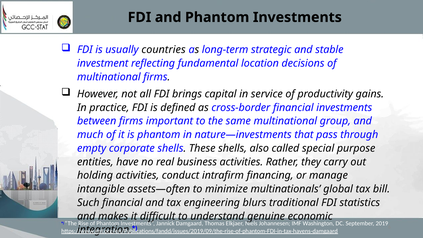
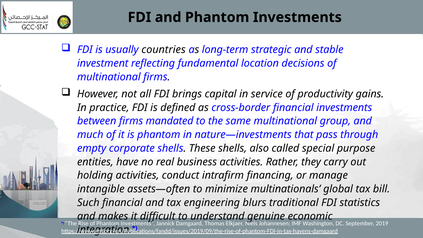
important: important -> mandated (170, 121)
